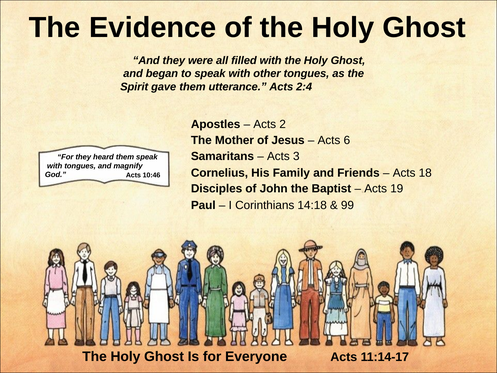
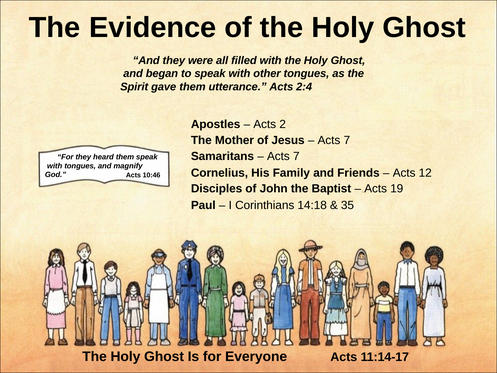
6: 6 -> 7 (347, 140)
3: 3 -> 7 (296, 156)
18: 18 -> 12 (425, 173)
99: 99 -> 35 (348, 205)
